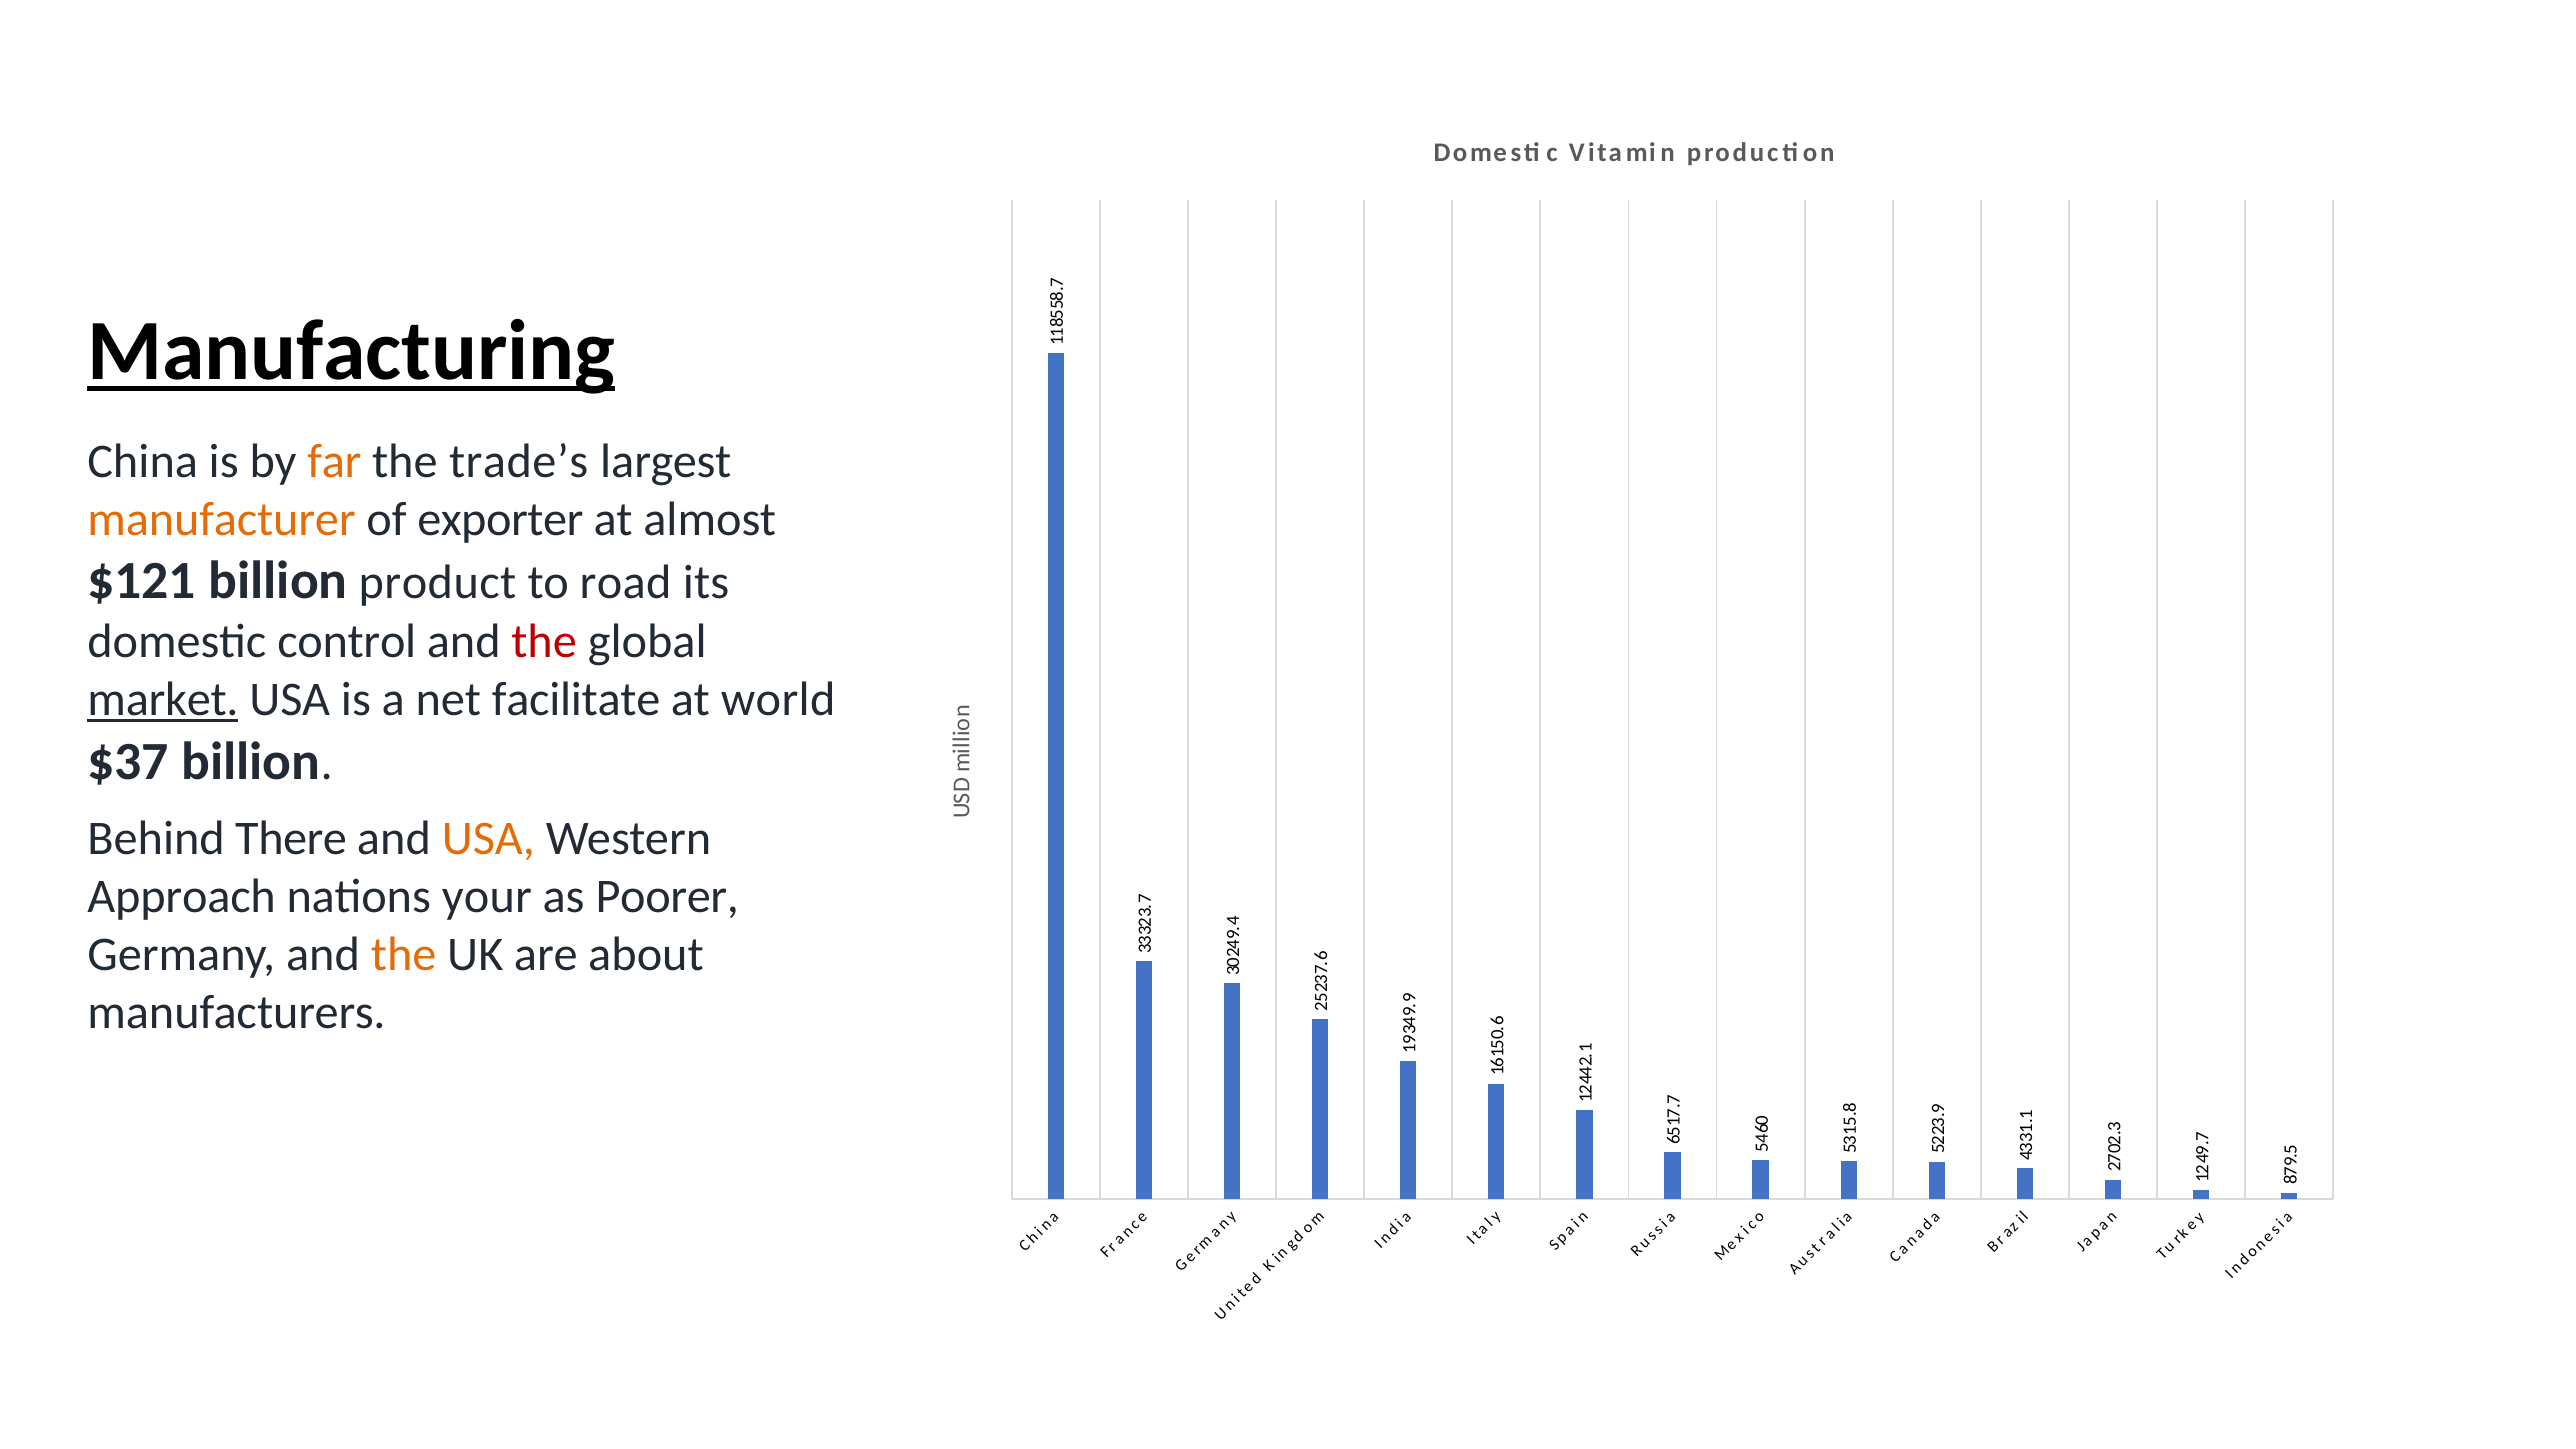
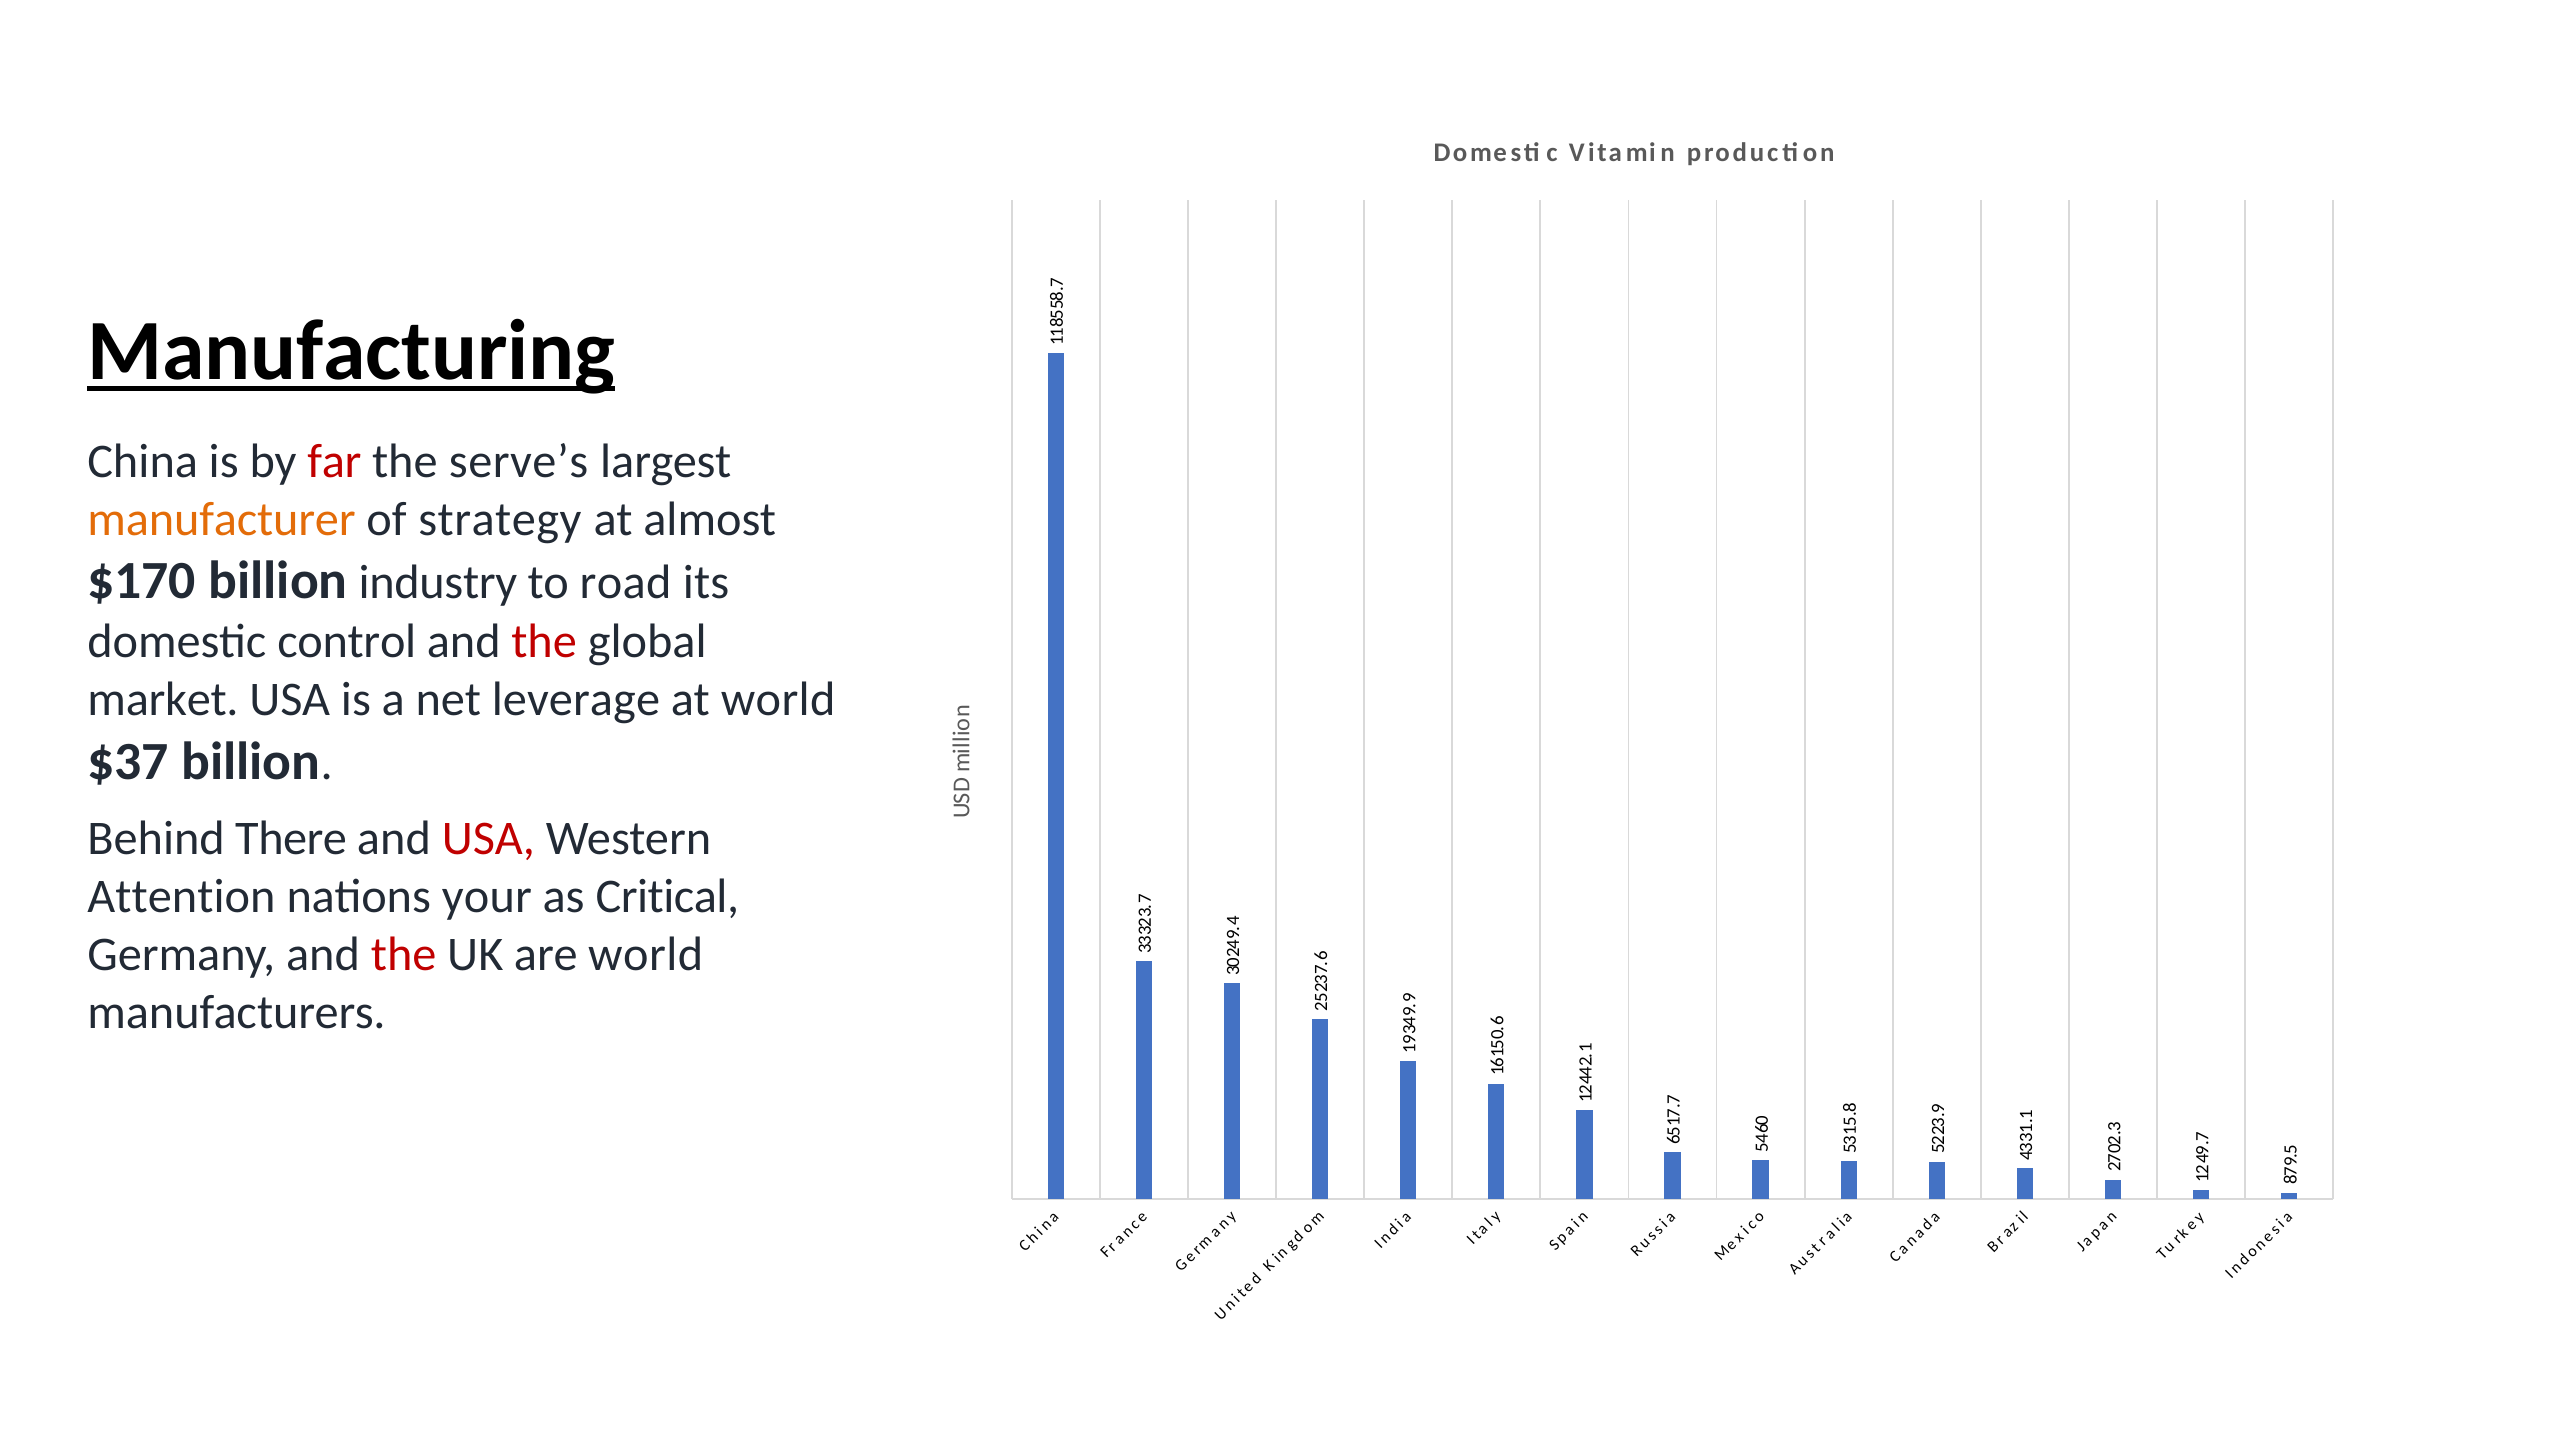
far colour: orange -> red (334, 461)
trade’s: trade’s -> serve’s (519, 461)
exporter: exporter -> strategy (500, 519)
$121: $121 -> $170 (142, 581)
product: product -> industry (438, 583)
market underline: present -> none (163, 700)
facilitate: facilitate -> leverage (576, 700)
USA colour: orange -> red (488, 838)
Approach: Approach -> Attention (182, 896)
Poorer: Poorer -> Critical (667, 896)
the colour: orange -> red (404, 954)
are about: about -> world (646, 954)
